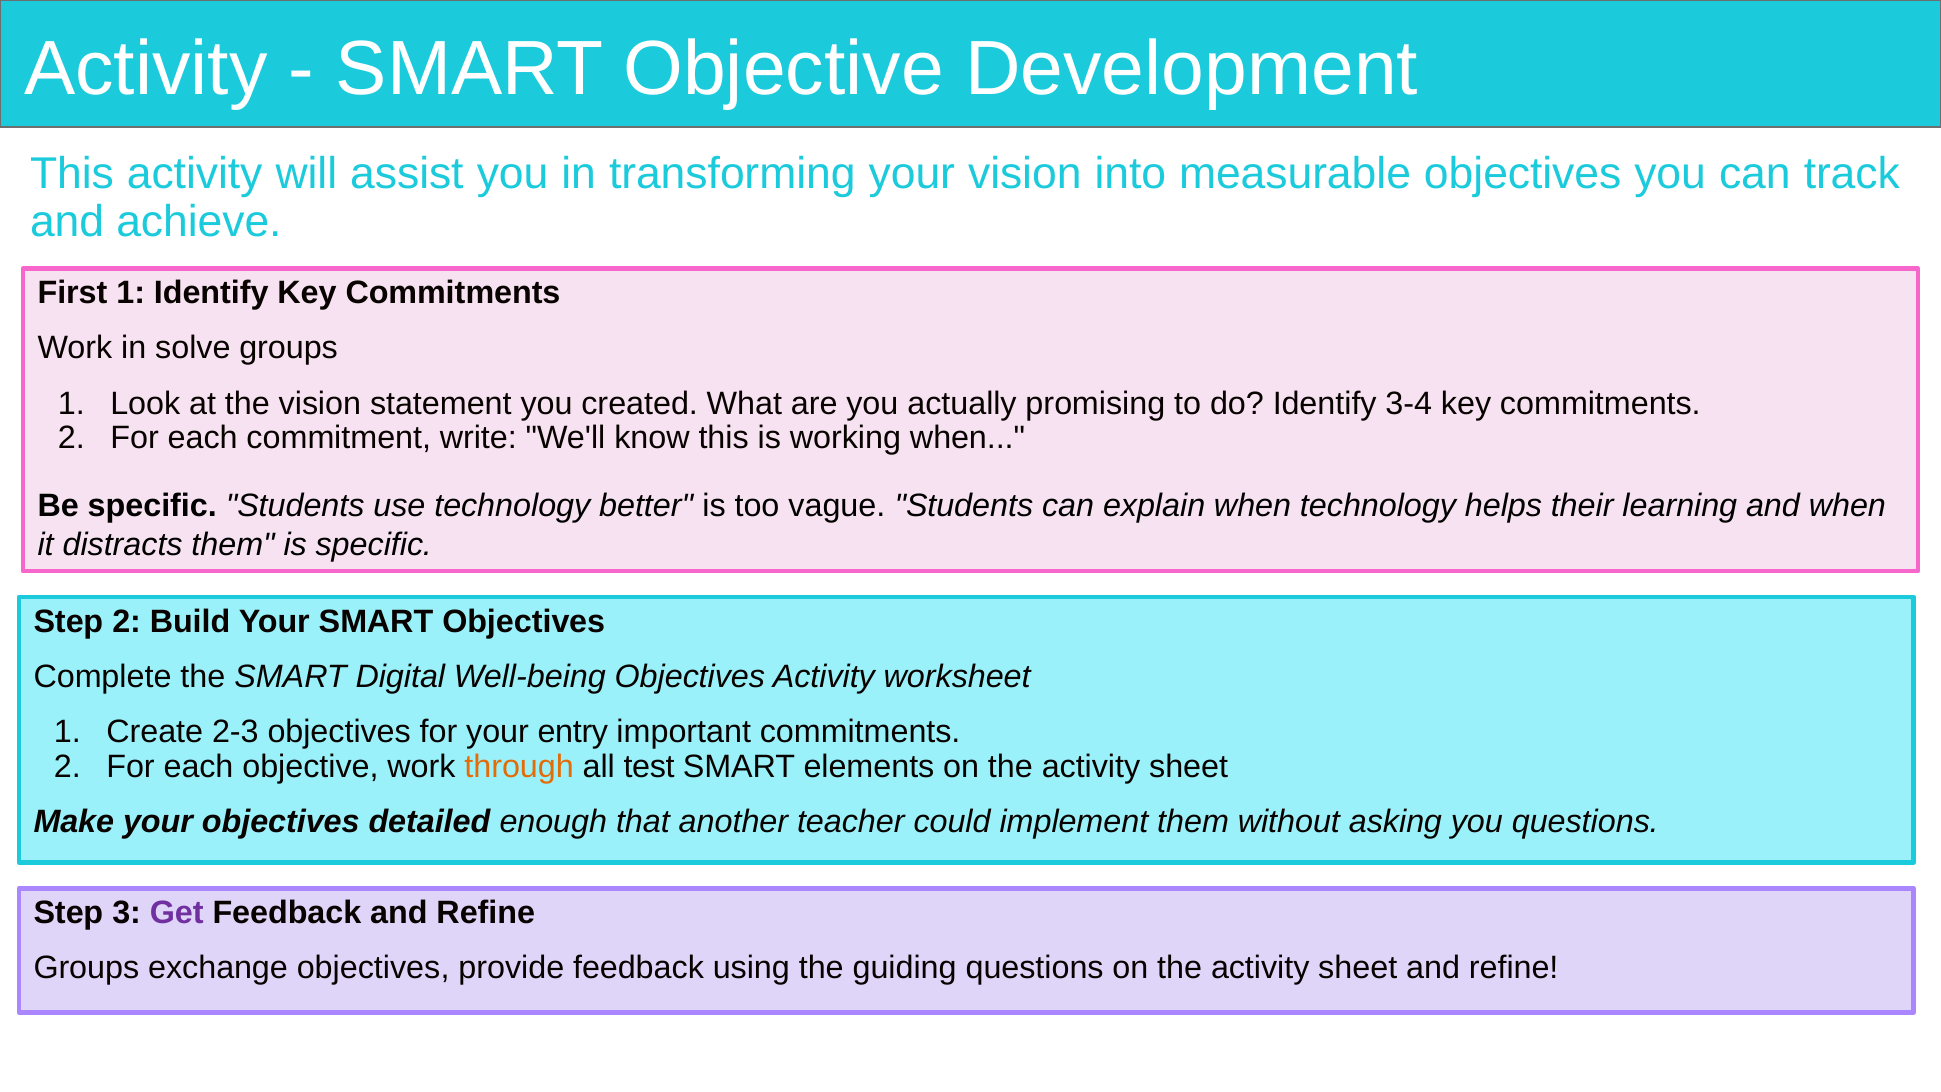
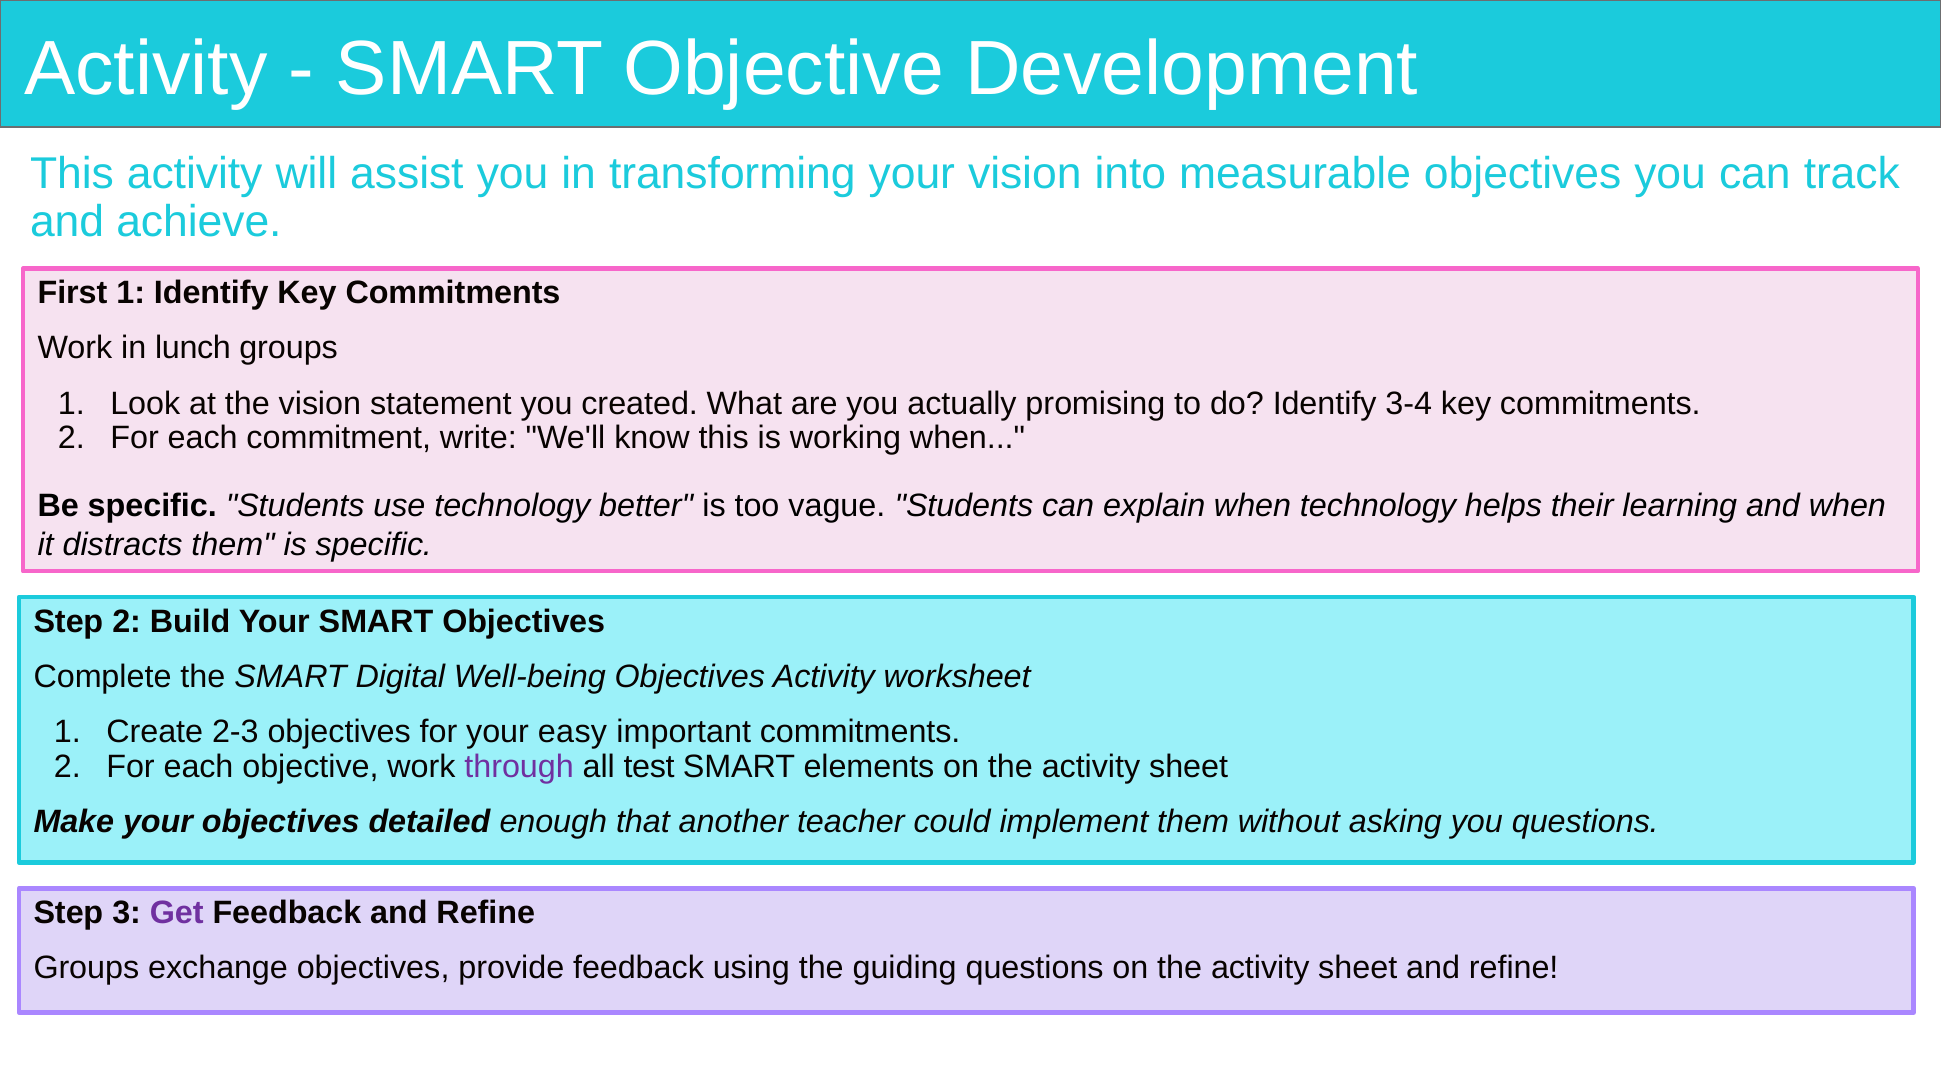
solve: solve -> lunch (193, 348)
entry: entry -> easy (573, 732)
through colour: orange -> purple (519, 767)
